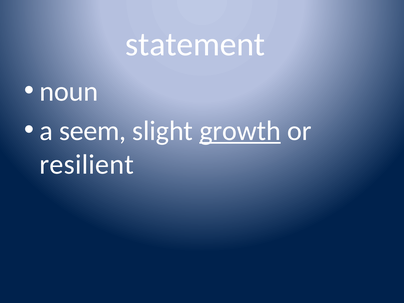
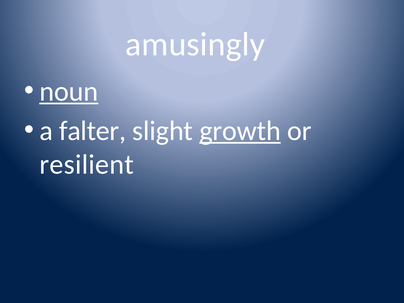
statement: statement -> amusingly (195, 44)
noun underline: none -> present (69, 92)
seem: seem -> falter (93, 131)
